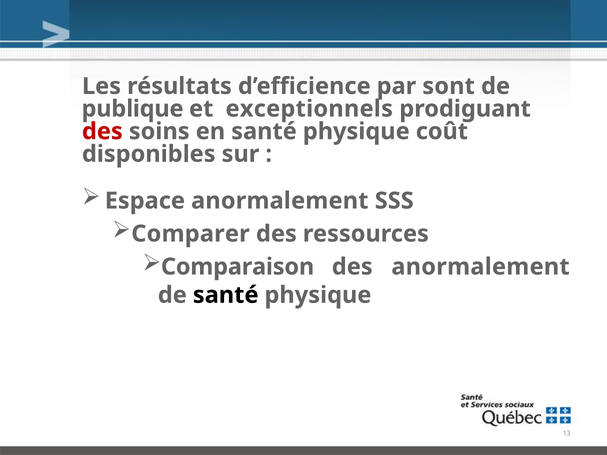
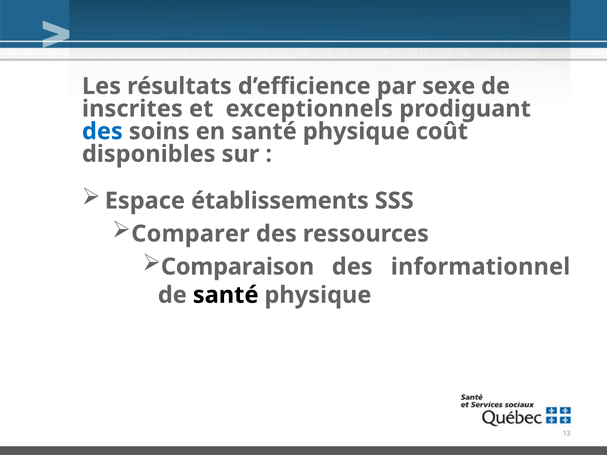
sont: sont -> sexe (449, 86)
publique: publique -> inscrites (132, 109)
des colour: red -> blue (102, 131)
Espace anormalement: anormalement -> établissements (280, 201)
des anormalement: anormalement -> informationnel (481, 267)
